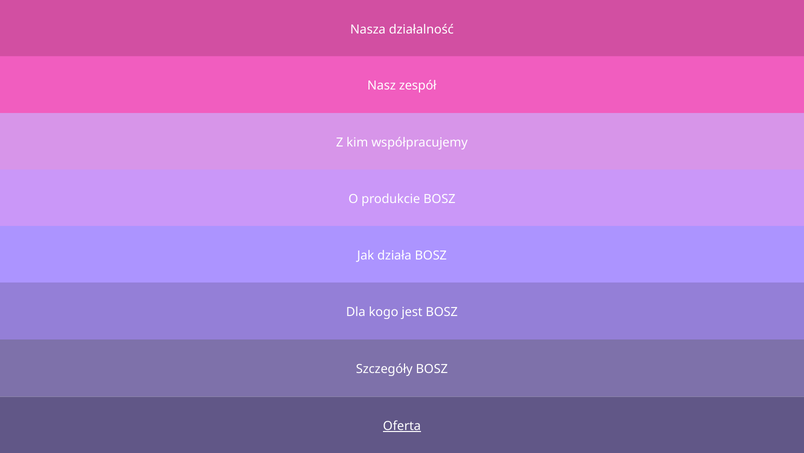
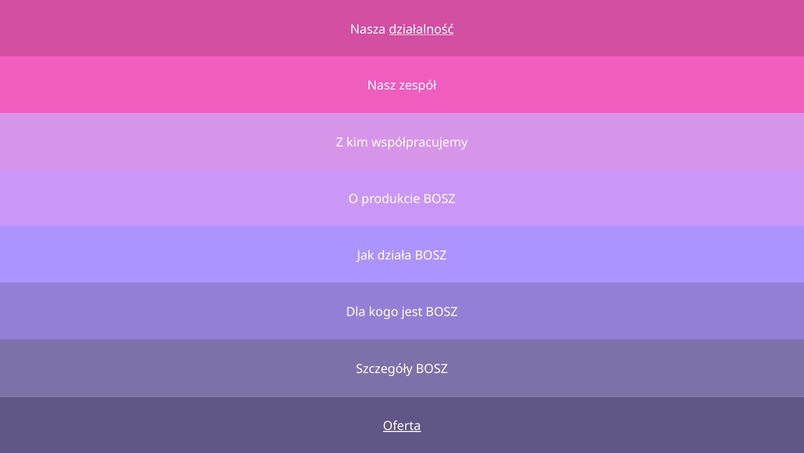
działalność underline: none -> present (421, 29)
